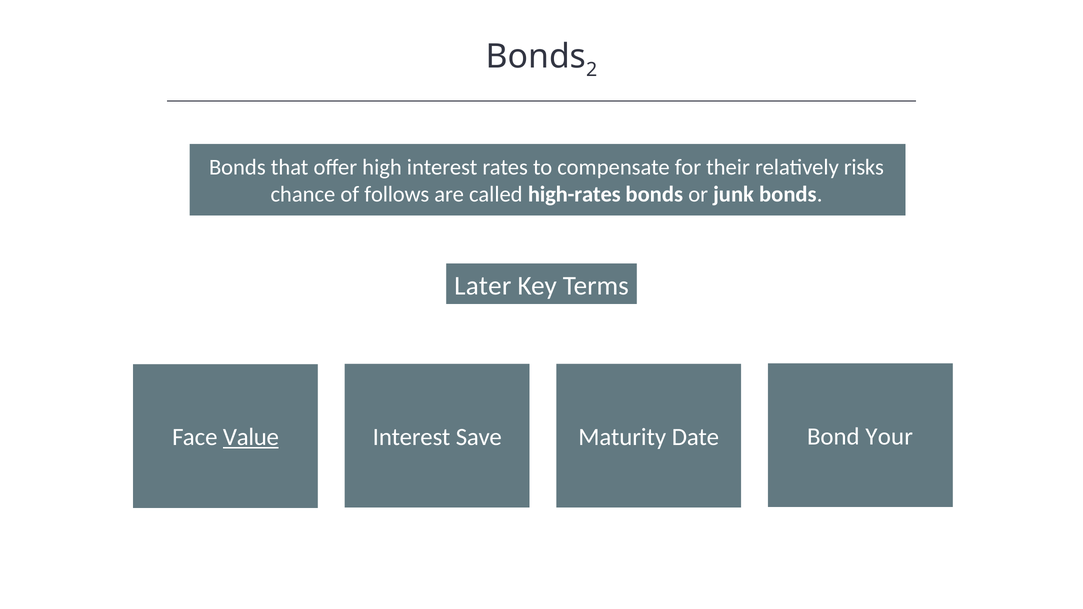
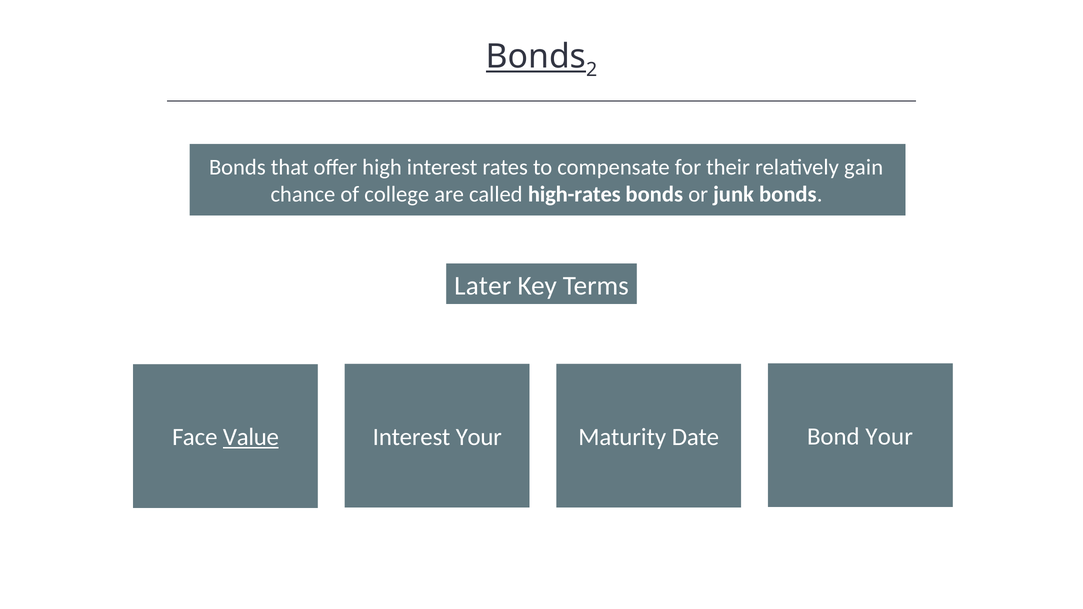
Bonds underline: none -> present (536, 57)
risks: risks -> gain (864, 167)
follows: follows -> college (397, 194)
Interest Save: Save -> Your (479, 437)
